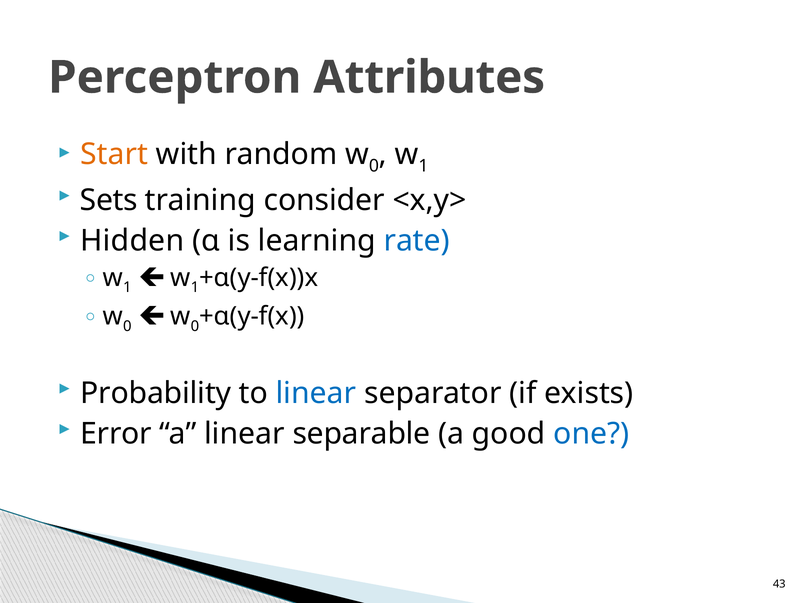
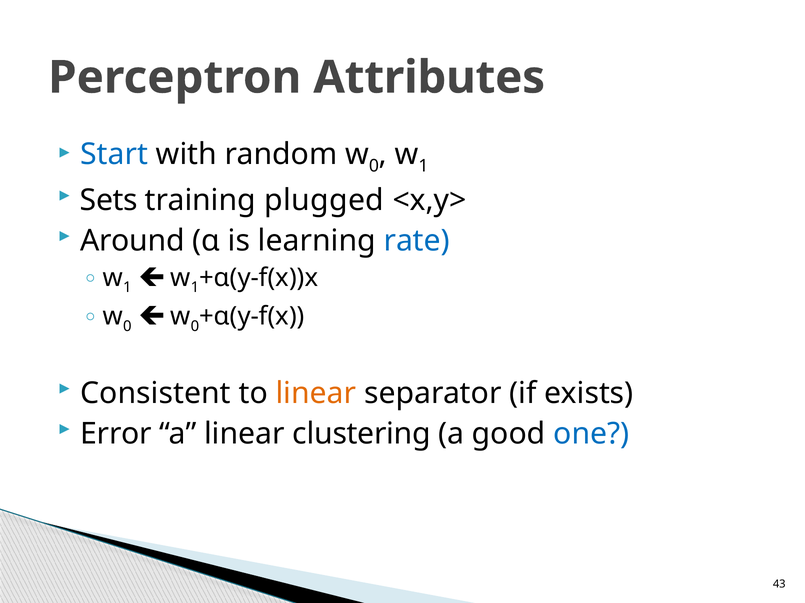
Start colour: orange -> blue (114, 155)
consider: consider -> plugged (324, 200)
Hidden: Hidden -> Around (133, 241)
Probability: Probability -> Consistent (156, 394)
linear colour: blue -> orange (316, 394)
separable: separable -> clustering (362, 434)
